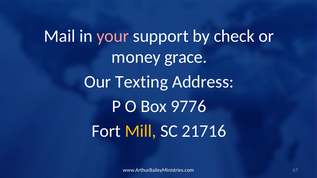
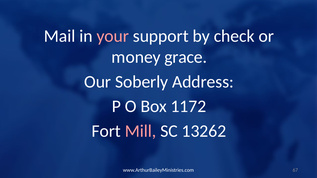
Texting: Texting -> Soberly (142, 82)
9776: 9776 -> 1172 (188, 107)
Mill colour: yellow -> pink (141, 131)
21716: 21716 -> 13262 (204, 131)
